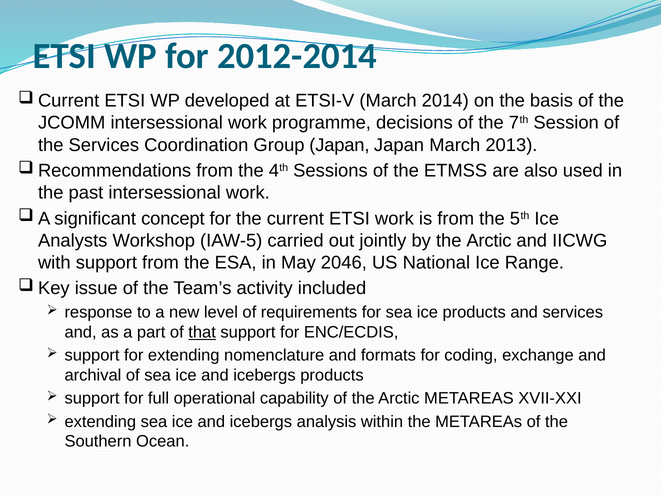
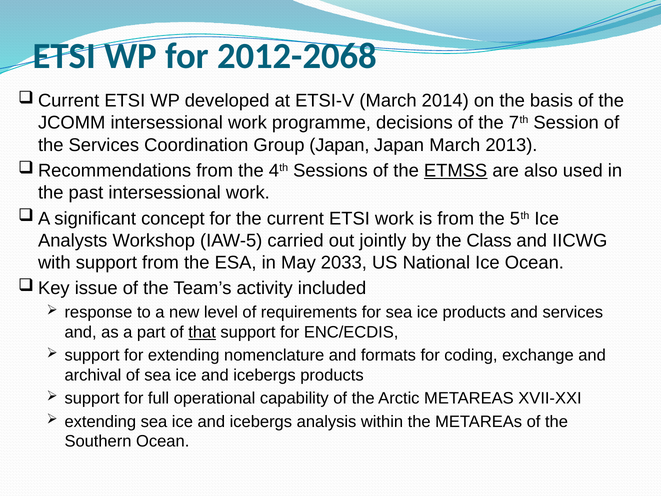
2012-2014: 2012-2014 -> 2012-2068 (297, 56)
ETMSS underline: none -> present (456, 171)
by the Arctic: Arctic -> Class (489, 240)
2046: 2046 -> 2033 (344, 262)
Ice Range: Range -> Ocean (534, 262)
